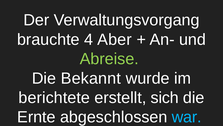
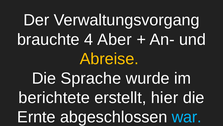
Abreise colour: light green -> yellow (109, 59)
Bekannt: Bekannt -> Sprache (91, 78)
sich: sich -> hier (165, 97)
